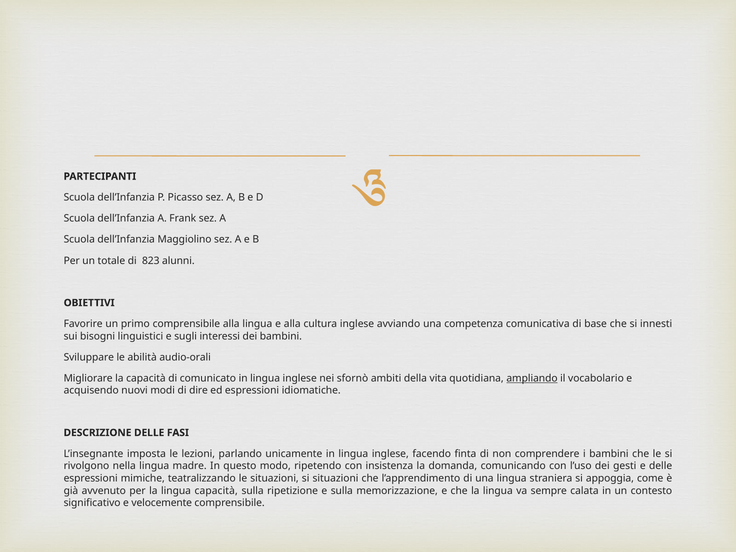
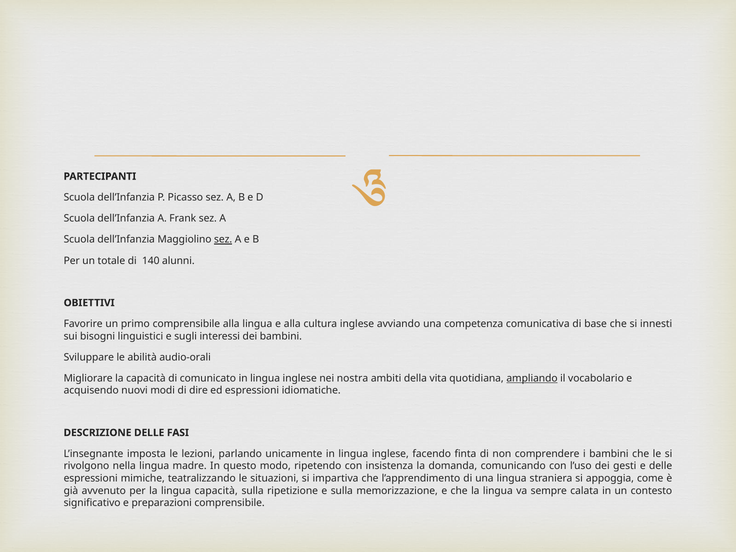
sez underline: none -> present (223, 240)
823: 823 -> 140 (151, 261)
sfornò: sfornò -> nostra (352, 378)
si situazioni: situazioni -> impartiva (336, 478)
velocemente: velocemente -> preparazioni (162, 503)
